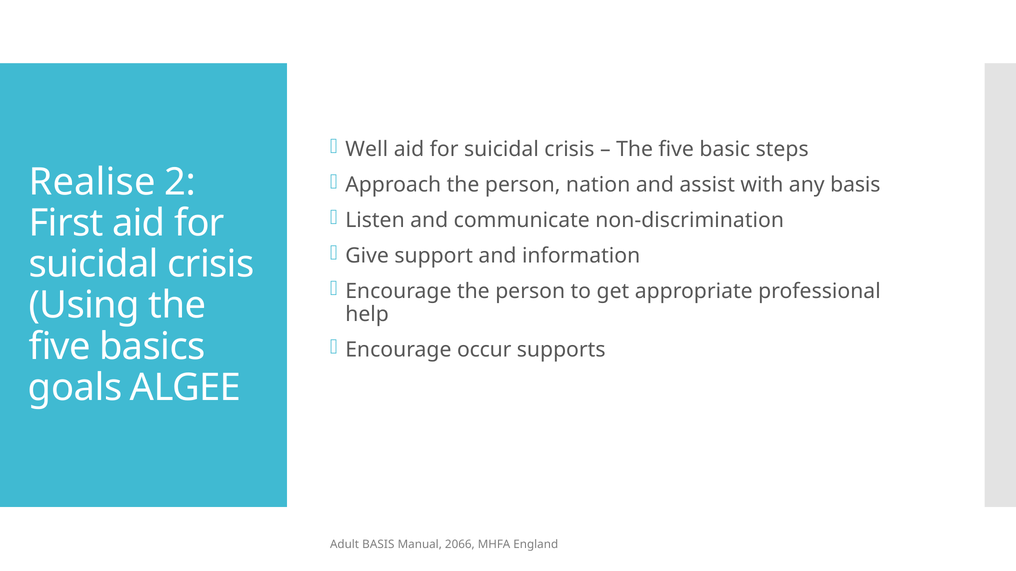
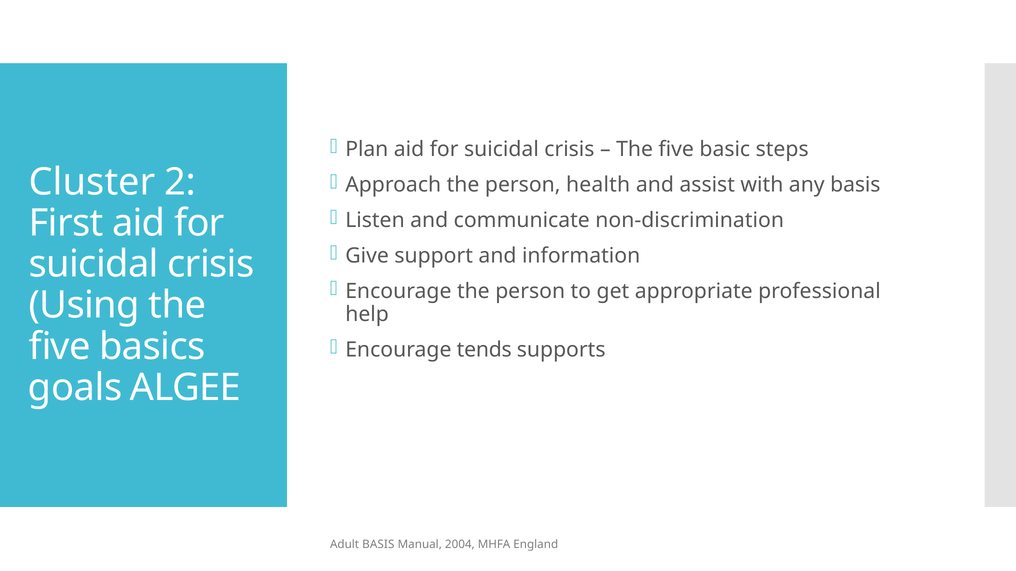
Well: Well -> Plan (367, 149)
Realise: Realise -> Cluster (92, 182)
nation: nation -> health (598, 185)
occur: occur -> tends (484, 350)
2066: 2066 -> 2004 (460, 545)
